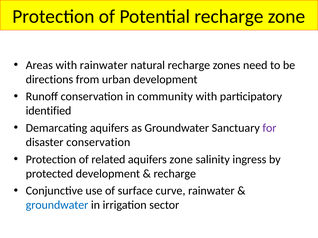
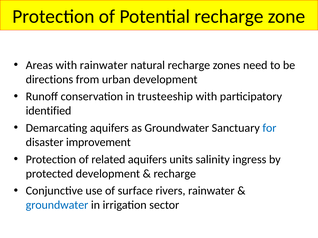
community: community -> trusteeship (165, 97)
for colour: purple -> blue (269, 128)
disaster conservation: conservation -> improvement (98, 143)
aquifers zone: zone -> units (181, 160)
curve: curve -> rivers (171, 191)
